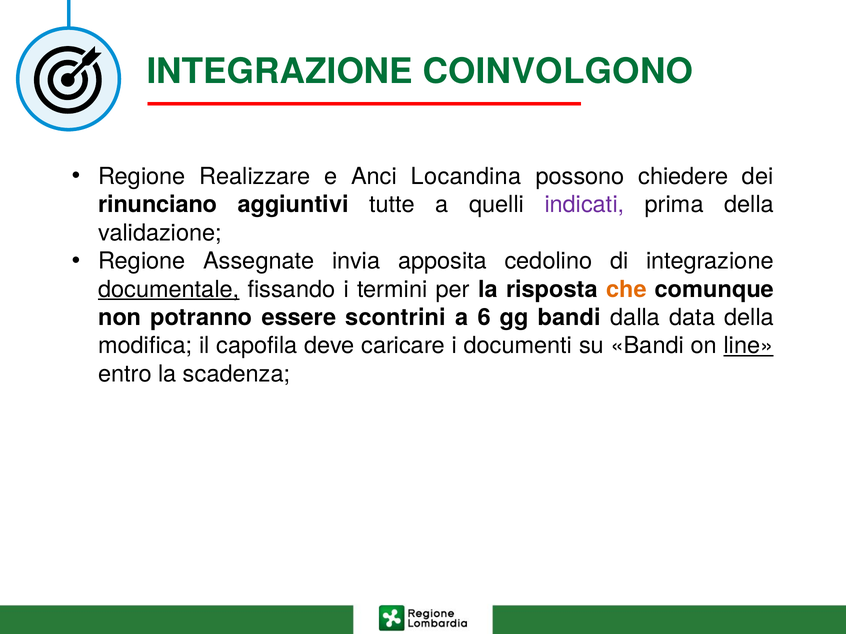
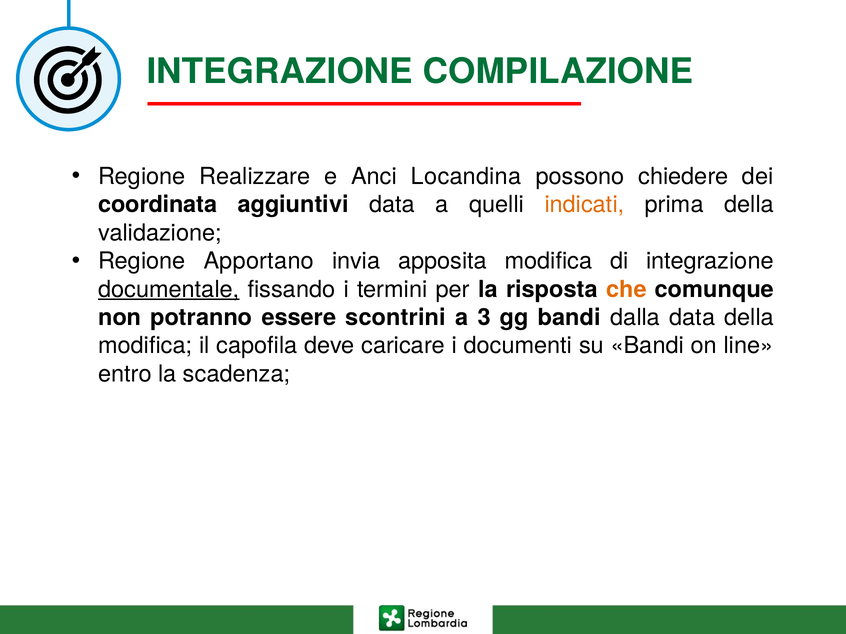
COINVOLGONO: COINVOLGONO -> COMPILAZIONE (558, 71)
rinunciano: rinunciano -> coordinata (158, 205)
aggiuntivi tutte: tutte -> data (392, 205)
indicati colour: purple -> orange (584, 205)
Assegnate: Assegnate -> Apportano (259, 261)
apposita cedolino: cedolino -> modifica (548, 261)
6: 6 -> 3 (484, 318)
line underline: present -> none (749, 346)
